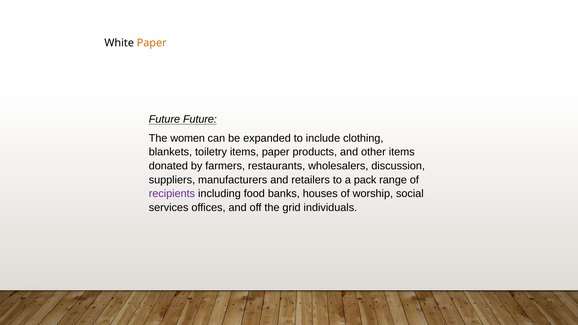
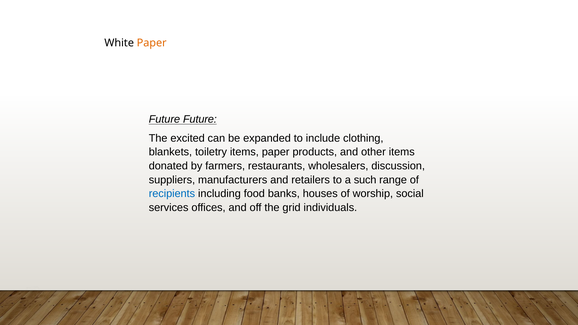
women: women -> excited (188, 138)
pack: pack -> such (365, 180)
recipients colour: purple -> blue (172, 194)
